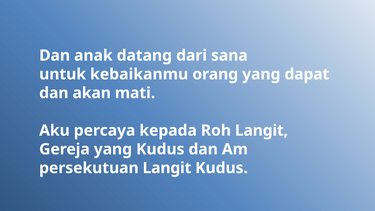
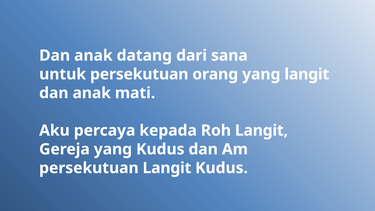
untuk kebaikanmu: kebaikanmu -> persekutuan (139, 74)
yang dapat: dapat -> langit (307, 74)
akan: akan -> anak (92, 93)
